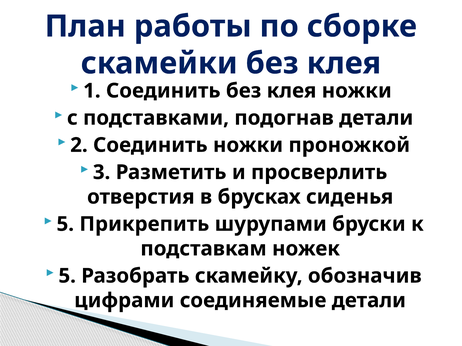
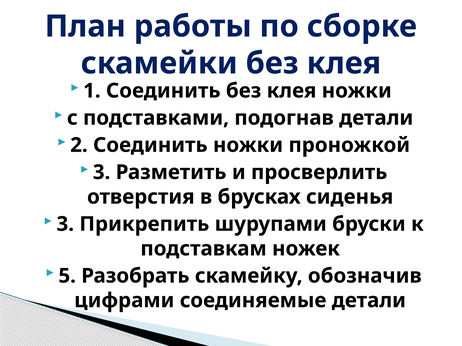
5: 5 -> 3 (65, 224)
